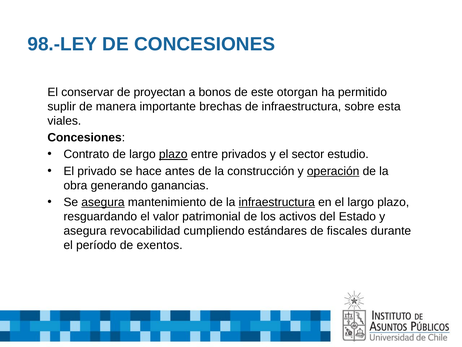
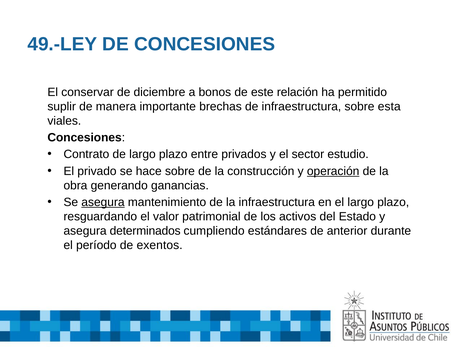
98.-LEY: 98.-LEY -> 49.-LEY (62, 44)
proyectan: proyectan -> diciembre (159, 92)
otorgan: otorgan -> relación (298, 92)
plazo underline: present -> none (173, 154)
hace antes: antes -> sobre (180, 171)
infraestructura underline: present -> none (277, 202)
revocabilidad: revocabilidad -> determinados (145, 230)
fiscales: fiscales -> anterior (347, 230)
